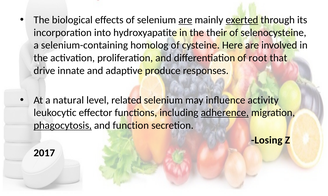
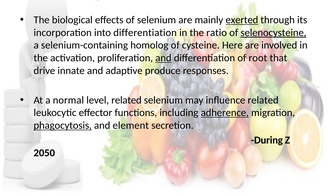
are underline: present -> none (185, 20)
into hydroxyapatite: hydroxyapatite -> differentiation (145, 33)
their: their -> ratio (217, 33)
selenocysteine underline: none -> present (273, 33)
and underline: none -> present (163, 58)
natural: natural -> normal (68, 100)
influence activity: activity -> related (263, 100)
function: function -> element (131, 126)
Losing: Losing -> During (267, 140)
2017: 2017 -> 2050 (44, 153)
